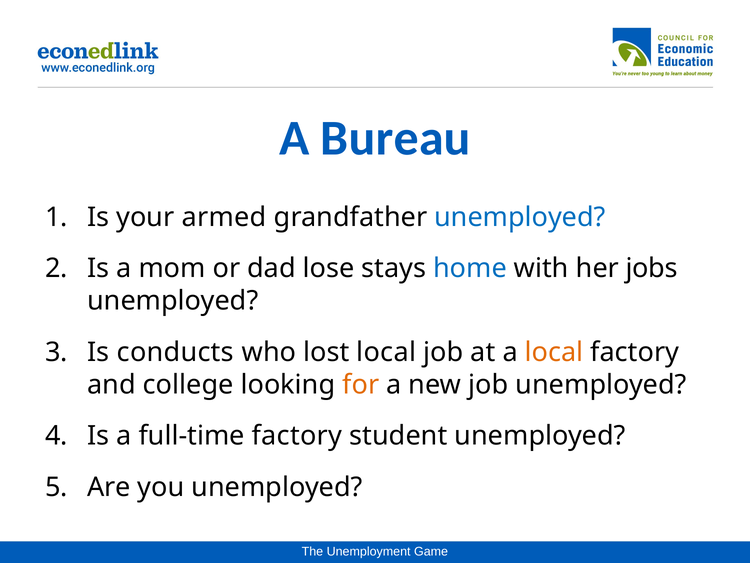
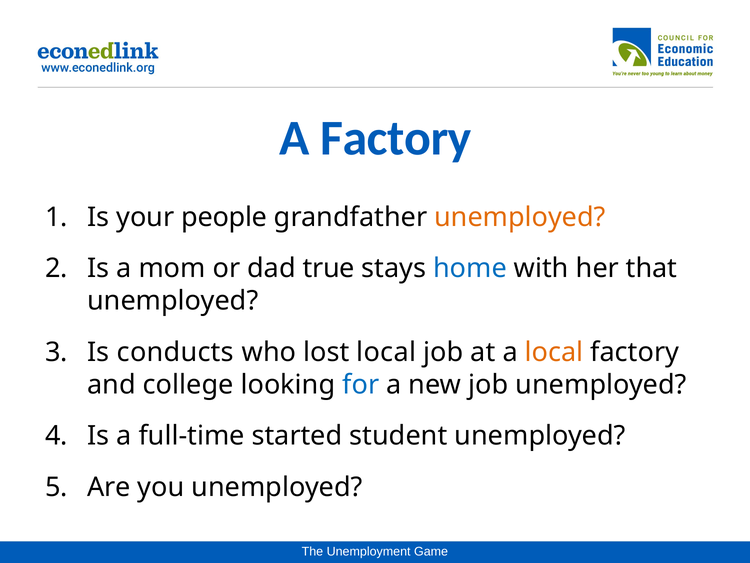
A Bureau: Bureau -> Factory (396, 138)
armed: armed -> people (224, 217)
unemployed colour: blue -> orange (520, 217)
lose: lose -> true (329, 268)
jobs: jobs -> that (652, 268)
for colour: orange -> blue (361, 384)
full-time factory: factory -> started (297, 436)
